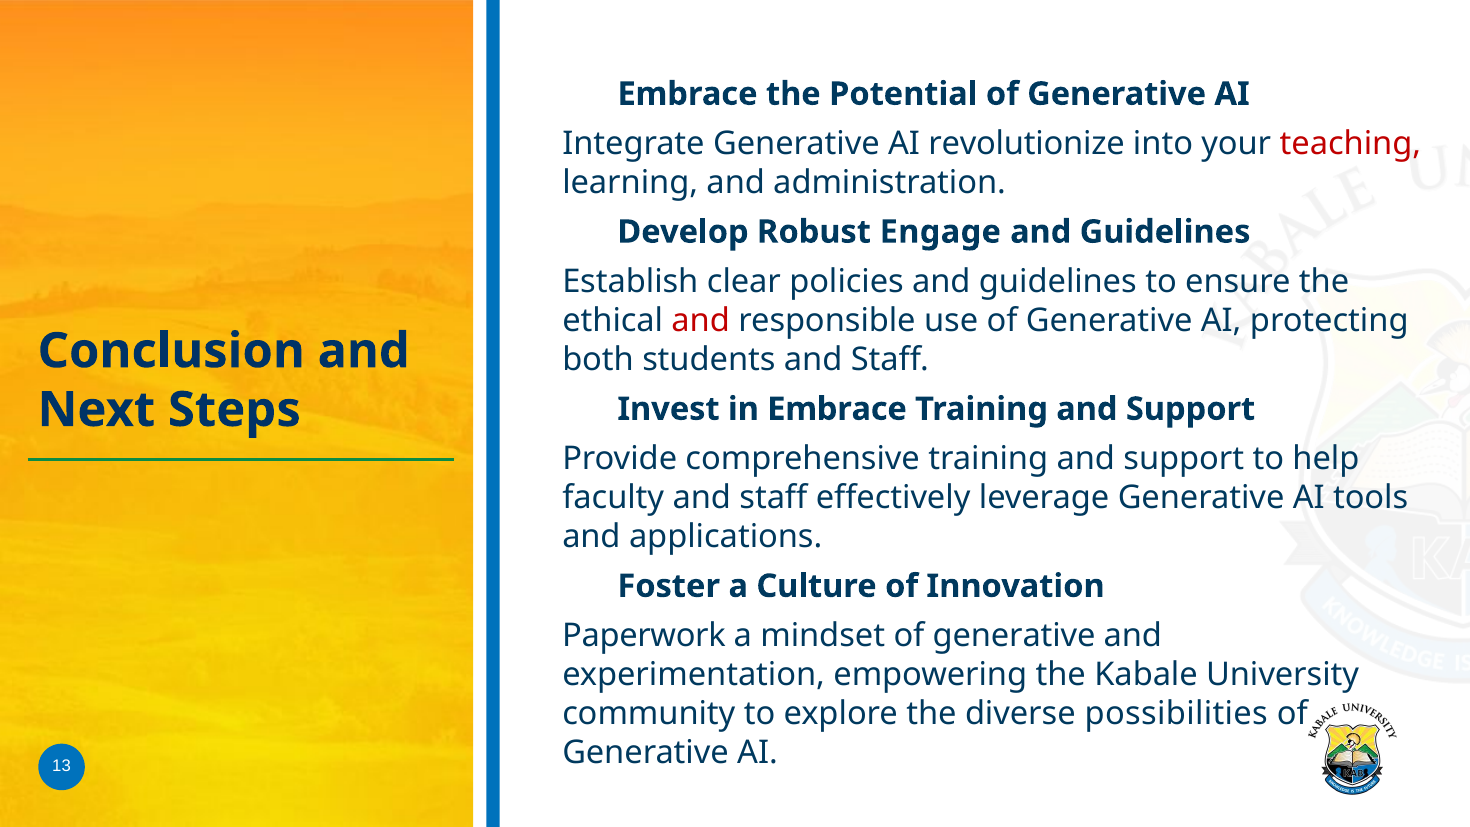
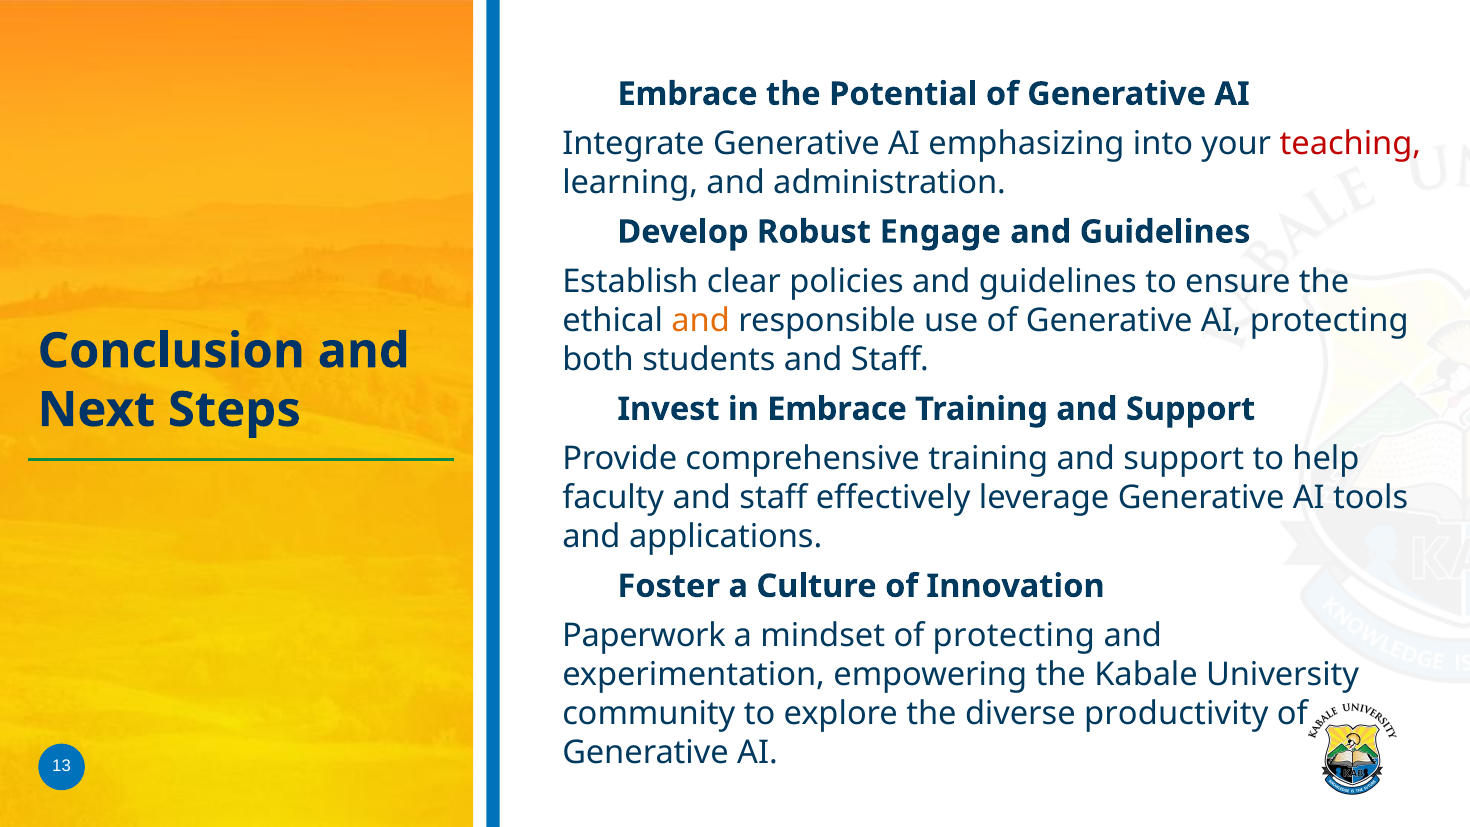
revolutionize: revolutionize -> emphasizing (1026, 143)
and colour: red -> orange (701, 320)
mindset of generative: generative -> protecting (1014, 635)
possibilities: possibilities -> productivity (1176, 714)
